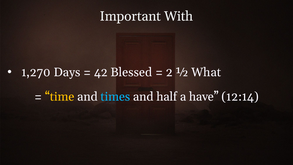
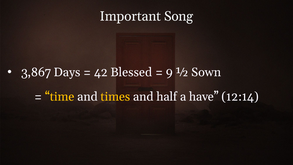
With: With -> Song (179, 16)
1,270: 1,270 -> 3,867 (36, 72)
2: 2 -> 9 (169, 72)
What: What -> Sown (206, 72)
times colour: light blue -> yellow (115, 97)
